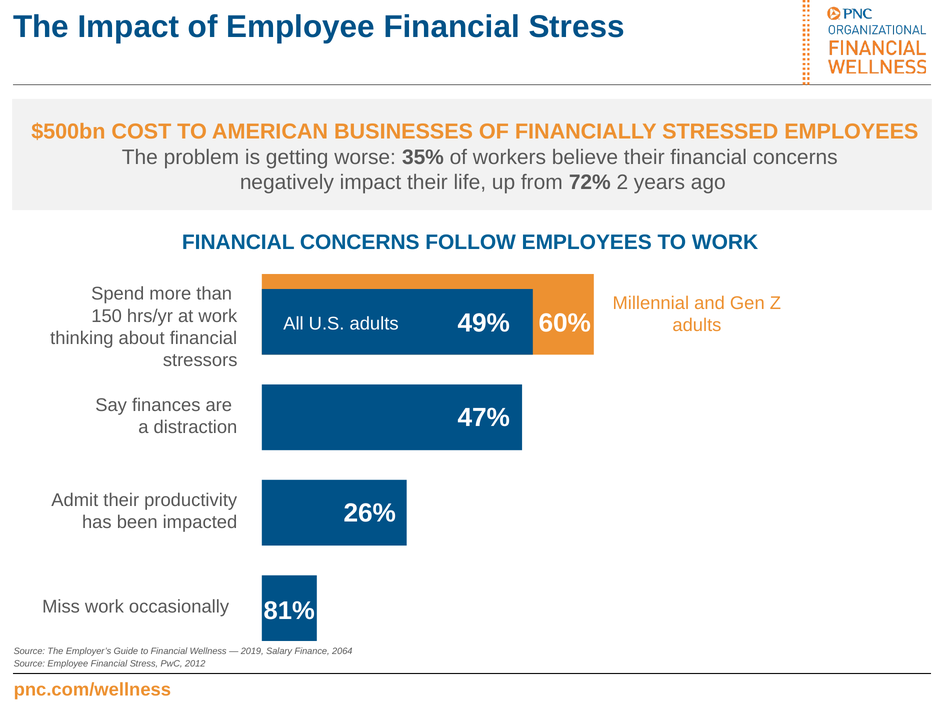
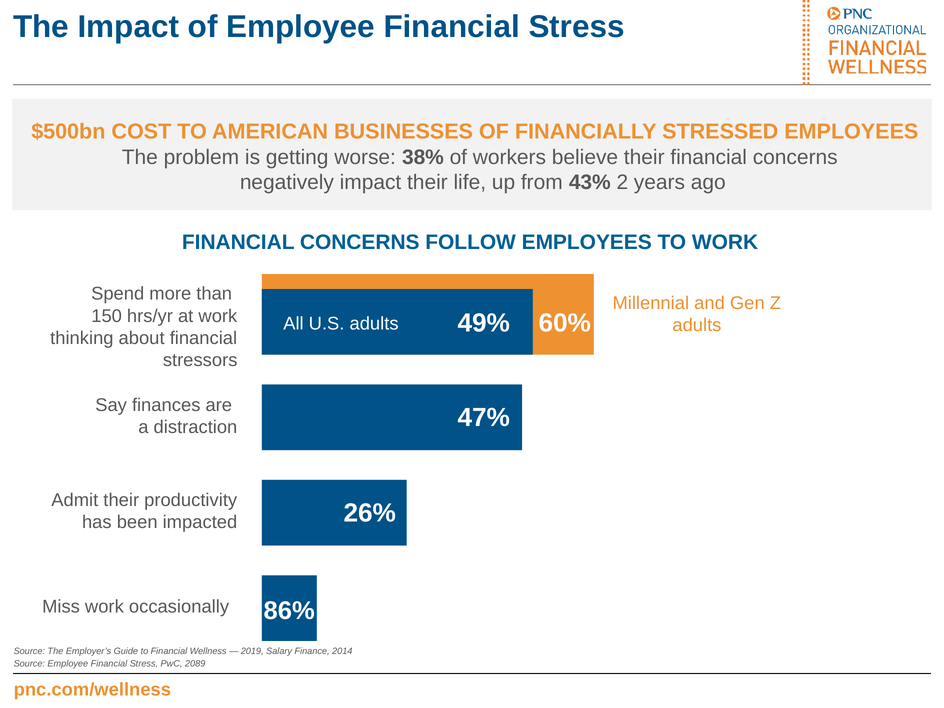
35%: 35% -> 38% (423, 157)
72%: 72% -> 43% (590, 183)
81%: 81% -> 86% (289, 611)
2064: 2064 -> 2014 (342, 651)
2012: 2012 -> 2089 (195, 664)
